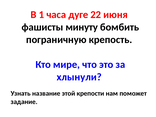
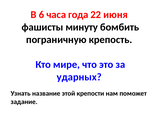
1: 1 -> 6 (41, 15)
дуге: дуге -> года (78, 15)
хлынули: хлынули -> ударных (79, 77)
